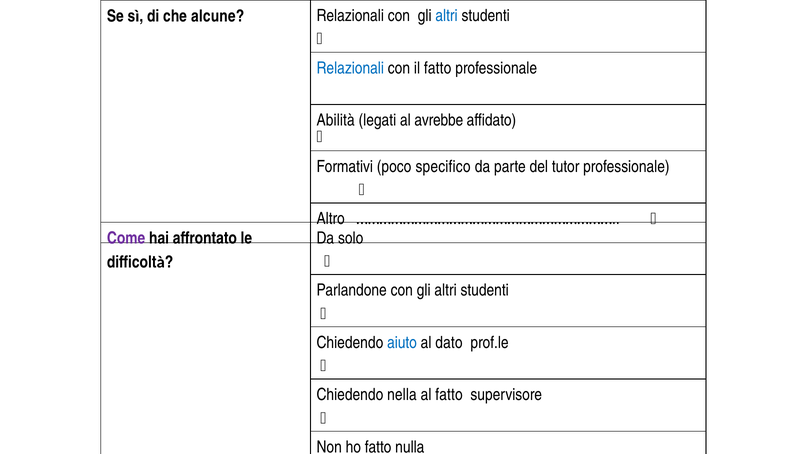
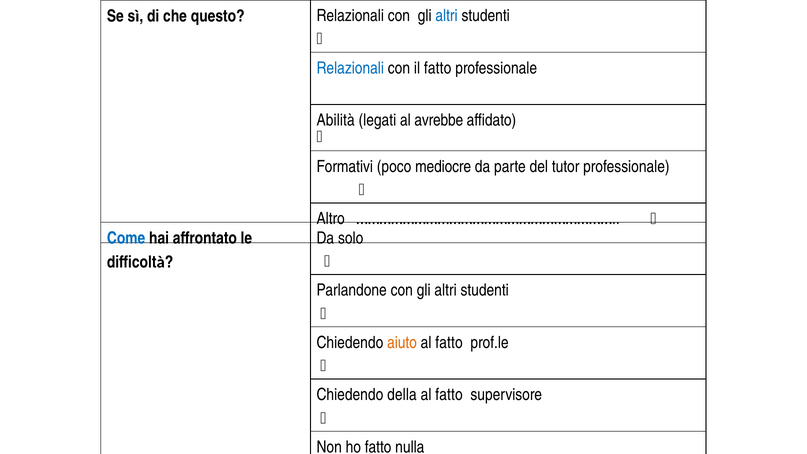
alcune: alcune -> questo (218, 16)
specifico: specifico -> mediocre (443, 167)
Come colour: purple -> blue (126, 238)
aiuto colour: blue -> orange (402, 343)
dato: dato -> fatto (449, 343)
nella: nella -> della (402, 395)
